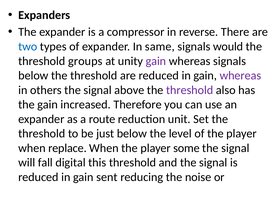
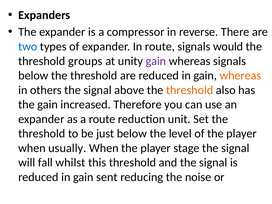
In same: same -> route (160, 47)
whereas colour: purple -> orange (240, 76)
threshold colour: purple -> orange (190, 90)
replace: replace -> usually (67, 148)
some: some -> stage (187, 148)
digital: digital -> whilst (70, 163)
